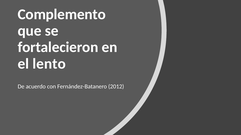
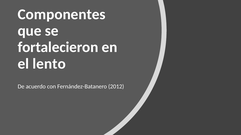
Complemento: Complemento -> Componentes (62, 14)
